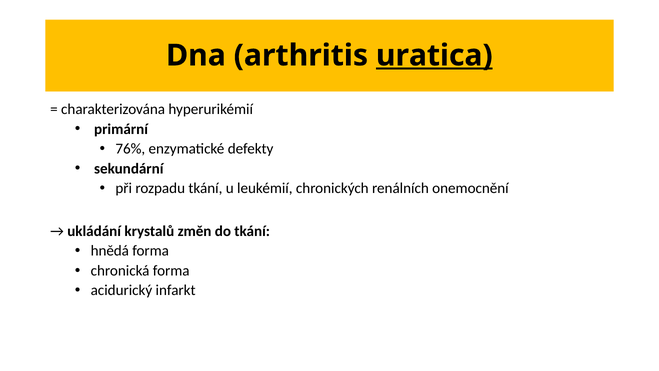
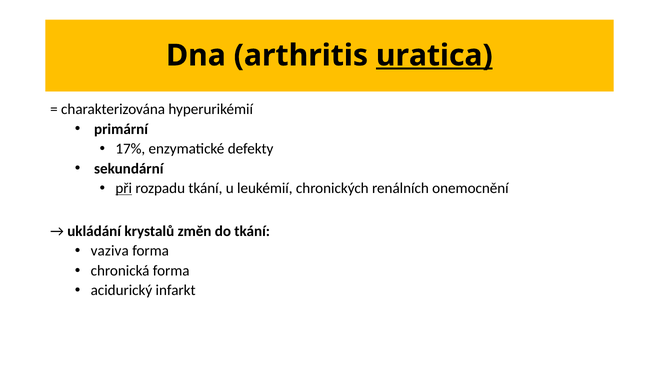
76%: 76% -> 17% (130, 149)
při underline: none -> present (124, 188)
hnědá: hnědá -> vaziva (110, 251)
